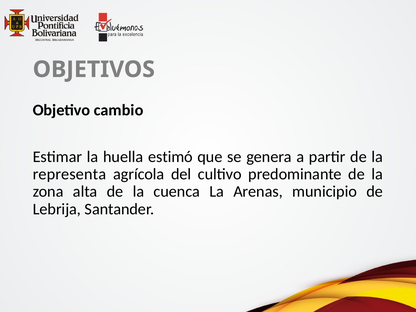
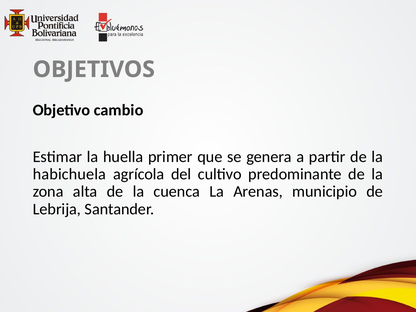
estimó: estimó -> primer (170, 157)
representa: representa -> habichuela (69, 174)
